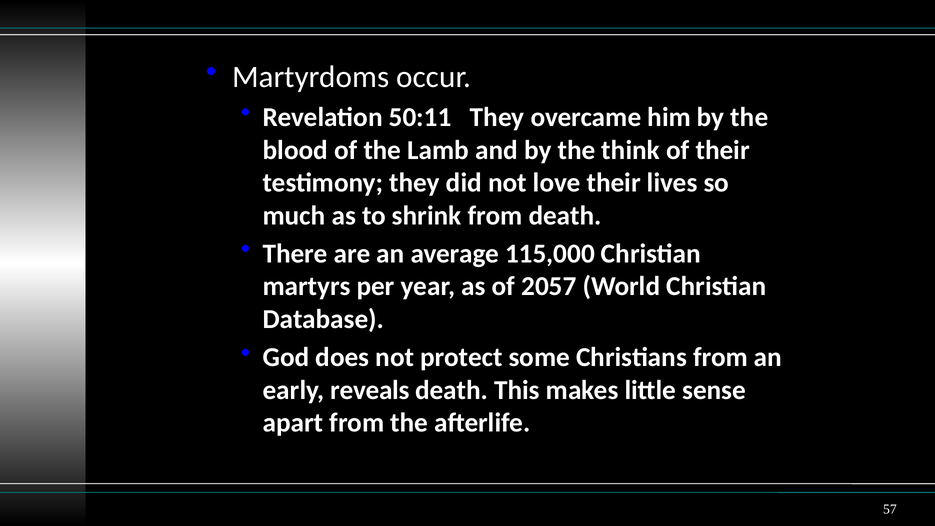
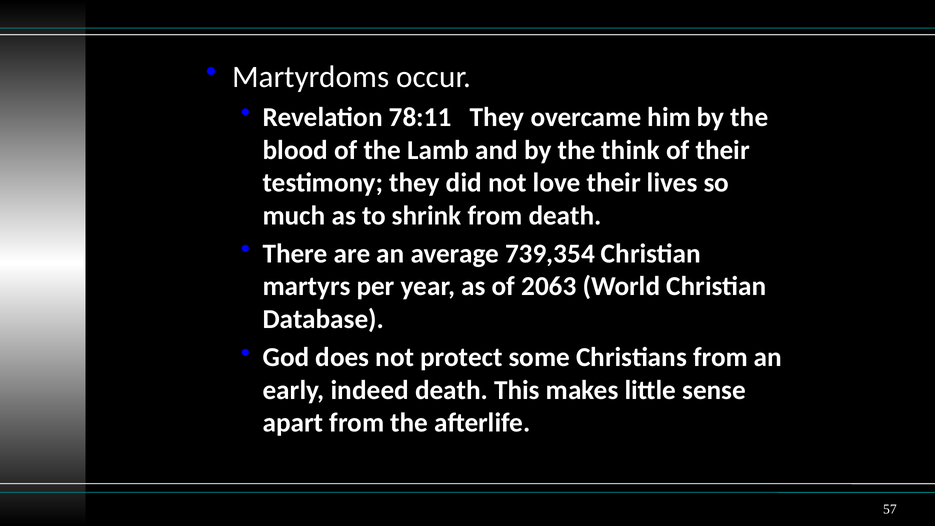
50:11: 50:11 -> 78:11 (420, 117)
115,000: 115,000 -> 739,354 (550, 254)
2057: 2057 -> 2063 (549, 286)
reveals: reveals -> indeed (370, 390)
